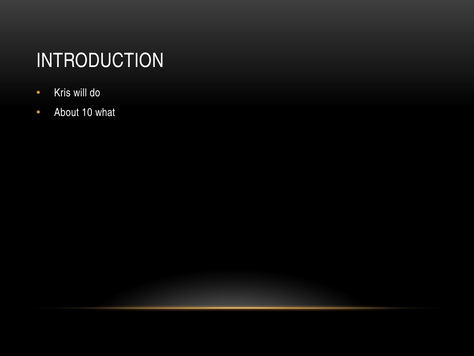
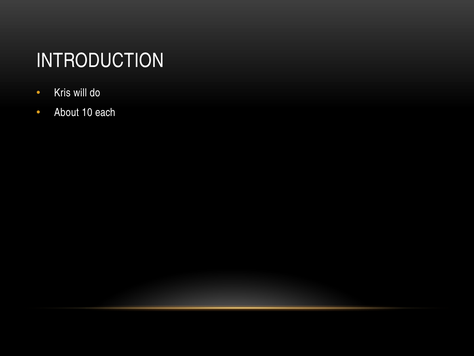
what: what -> each (105, 112)
